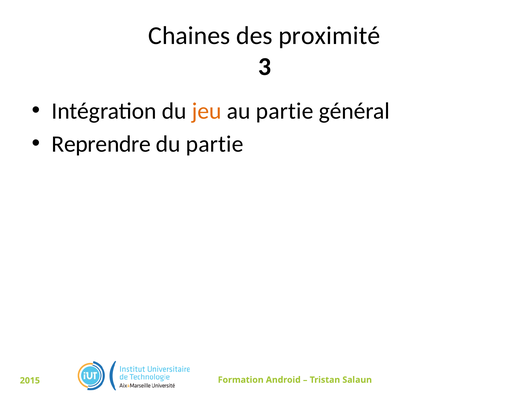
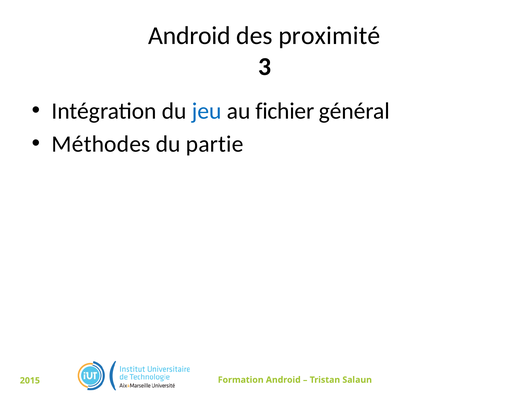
Chaines: Chaines -> Android (189, 36)
jeu colour: orange -> blue (207, 111)
au partie: partie -> fichier (285, 111)
Reprendre: Reprendre -> Méthodes (101, 144)
